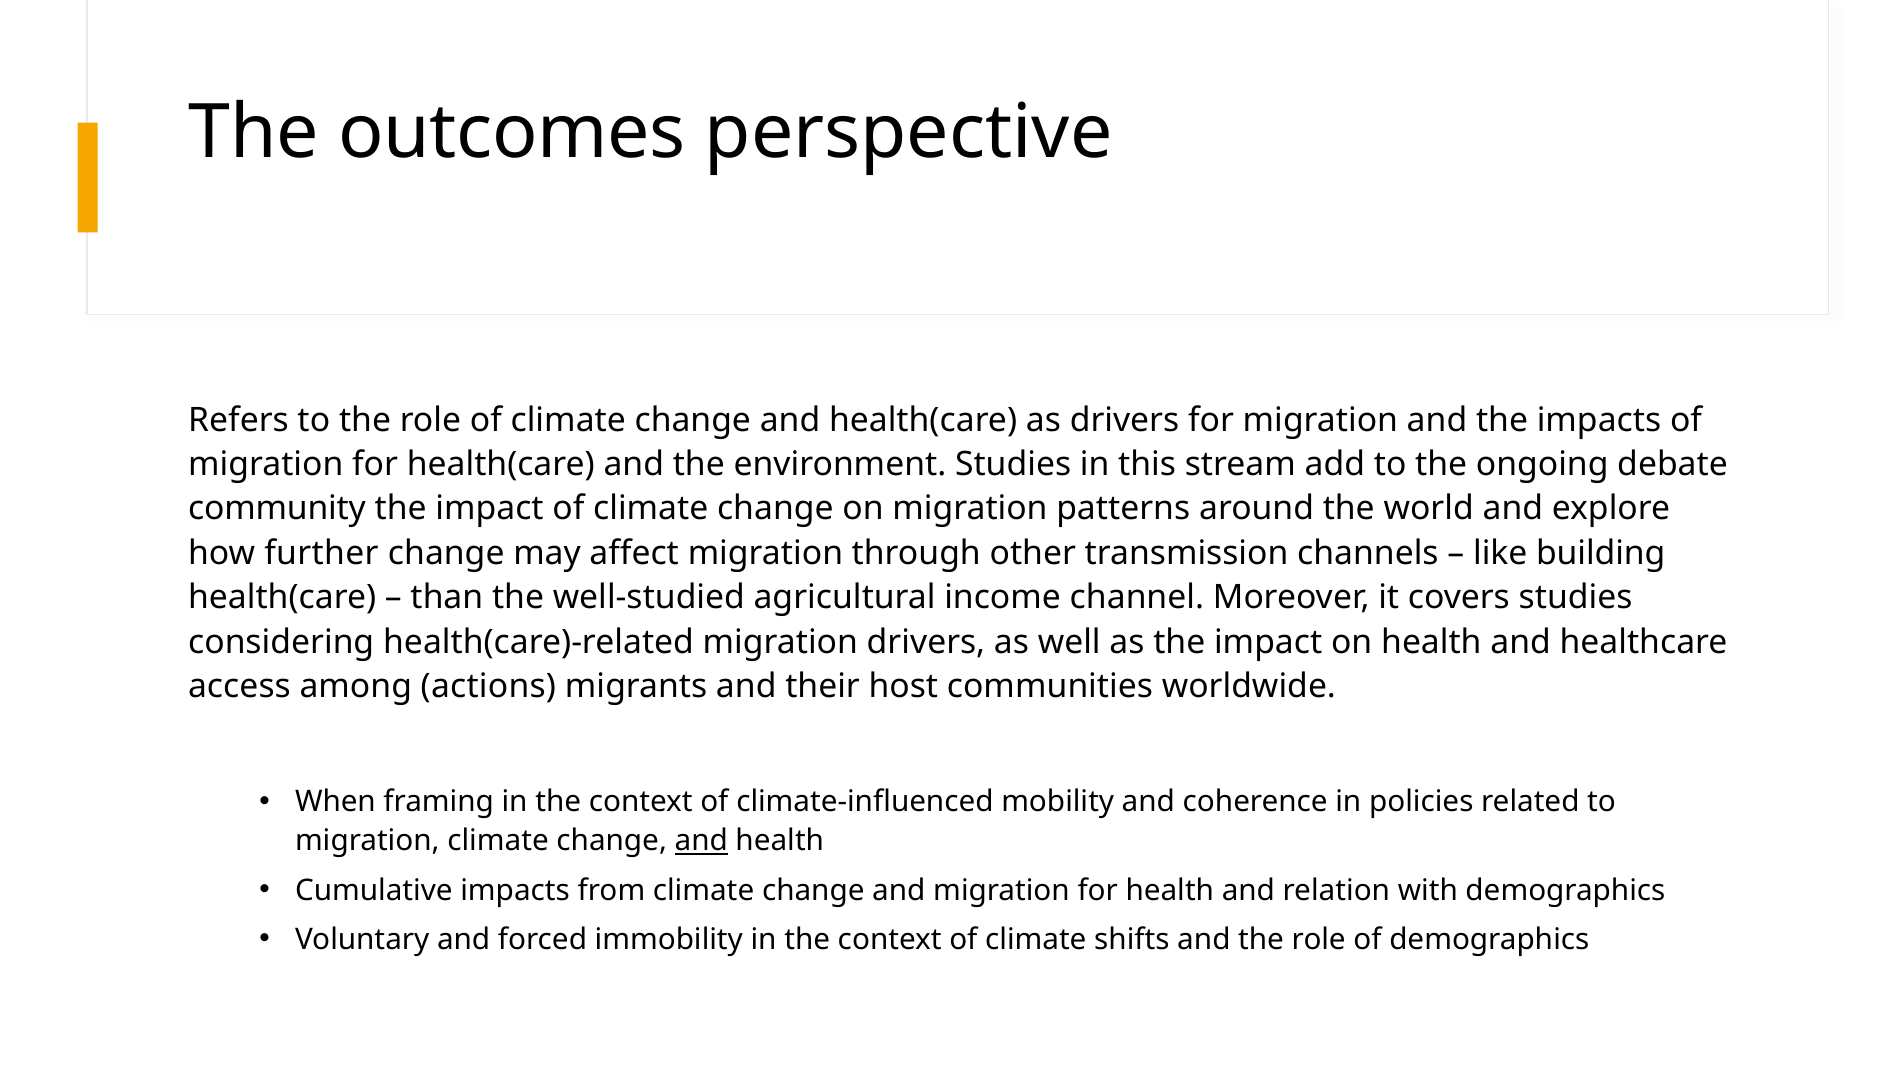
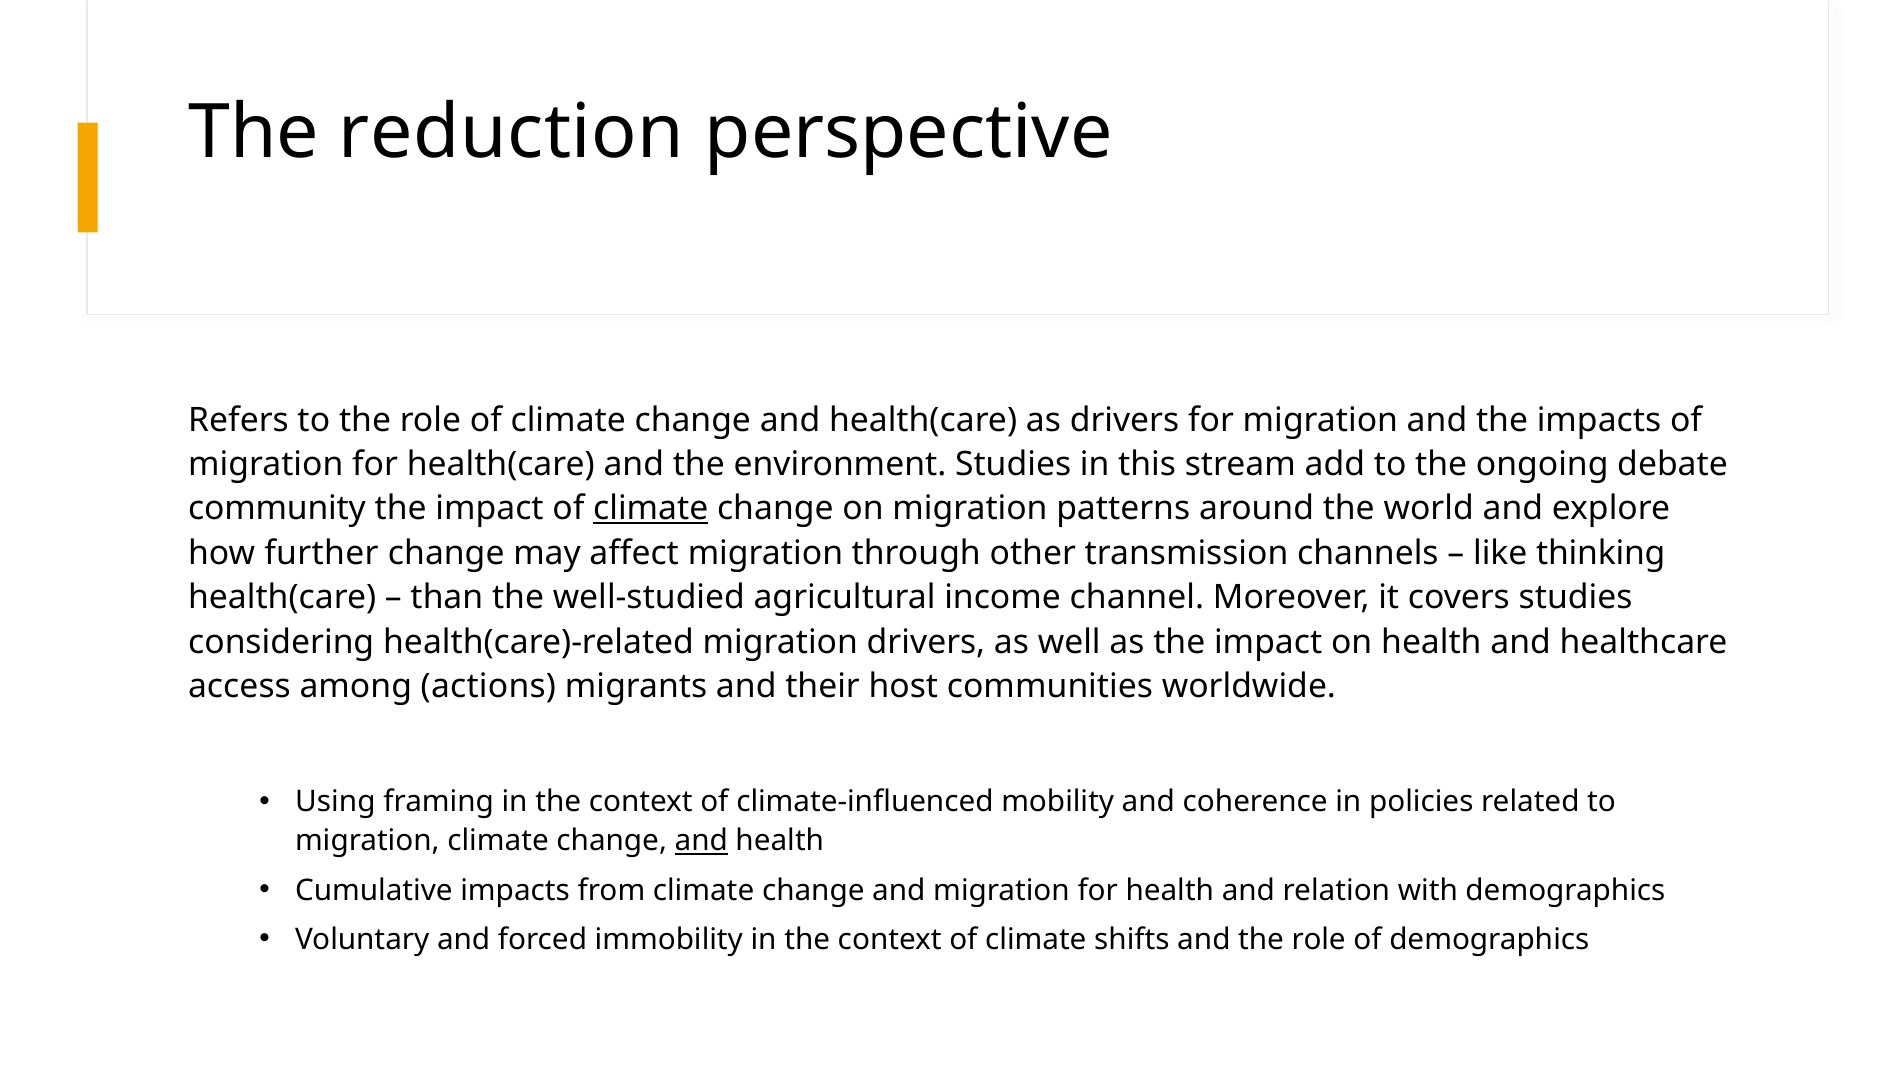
outcomes: outcomes -> reduction (512, 133)
climate underline: none -> present (651, 509)
building: building -> thinking (1601, 553)
When: When -> Using (335, 802)
